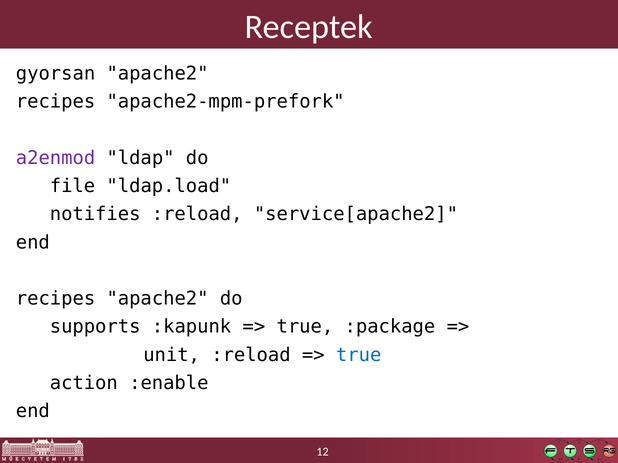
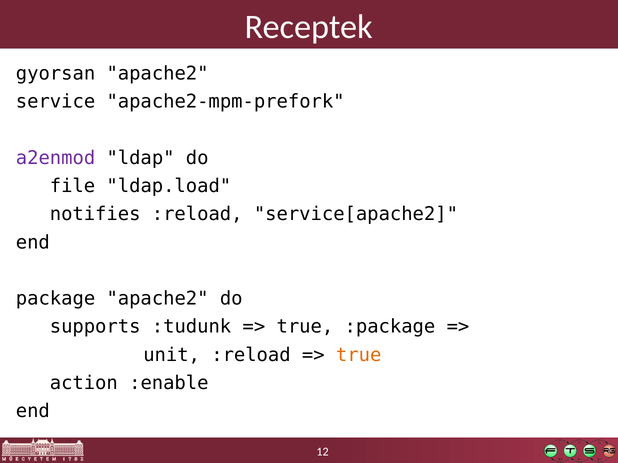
recipes: recipes -> service (56, 102)
recipes: recipes -> package (56, 299)
:kapunk: :kapunk -> :tudunk (192, 327)
true colour: blue -> orange (359, 355)
